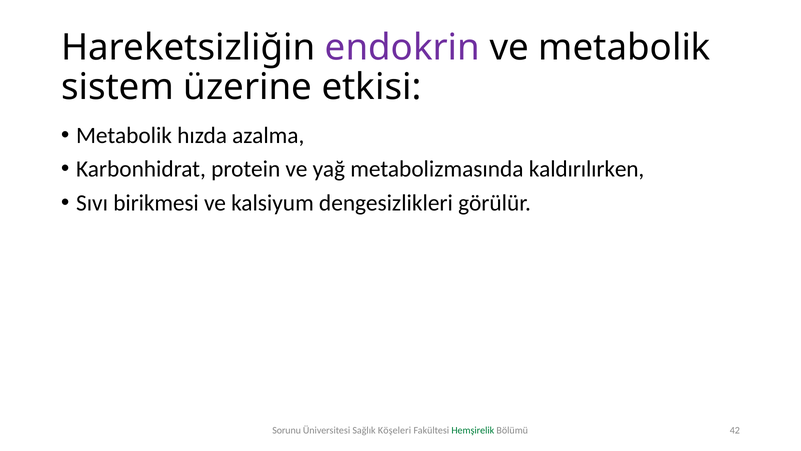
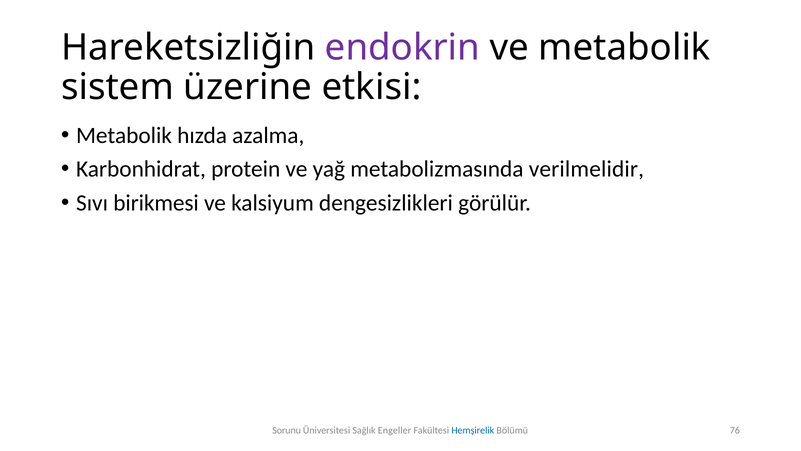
kaldırılırken: kaldırılırken -> verilmelidir (586, 169)
Köşeleri: Köşeleri -> Engeller (395, 430)
Hemşirelik colour: green -> blue (473, 430)
42: 42 -> 76 (735, 430)
